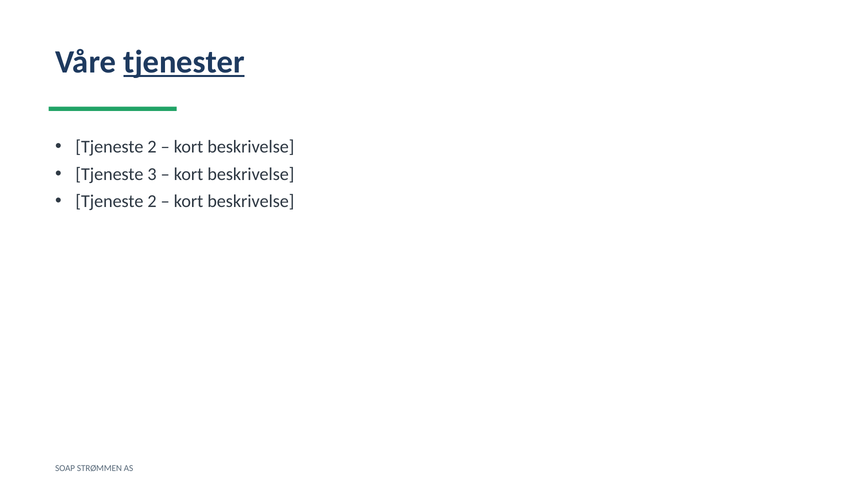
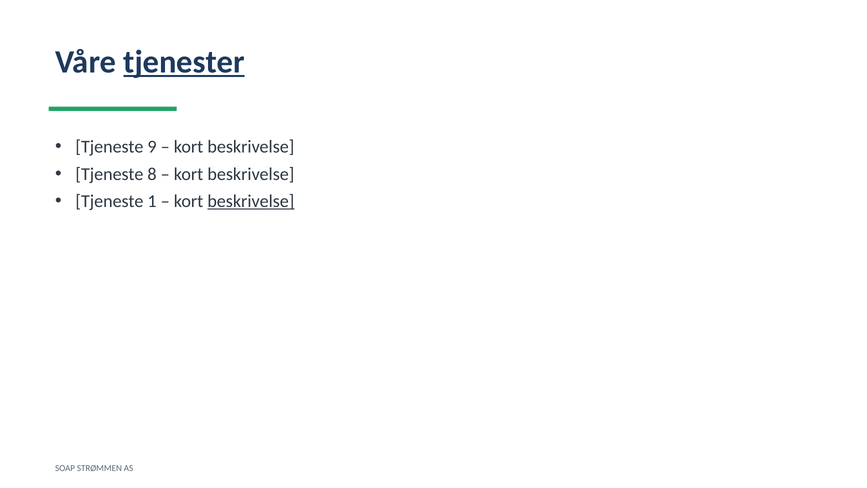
2: 2 -> 9 (152, 147)
3: 3 -> 8 (152, 174)
2: 2 -> 1 (152, 201)
beskrivelse underline: none -> present (251, 201)
